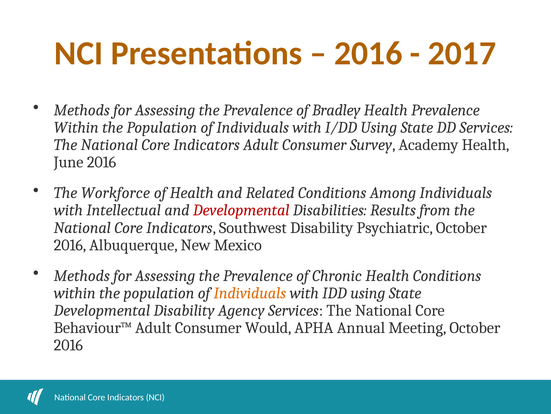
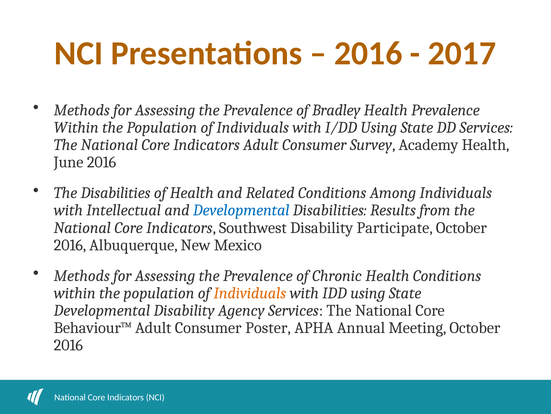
The Workforce: Workforce -> Disabilities (116, 193)
Developmental colour: red -> blue (241, 210)
Psychiatric: Psychiatric -> Participate (395, 227)
Would: Would -> Poster (268, 327)
